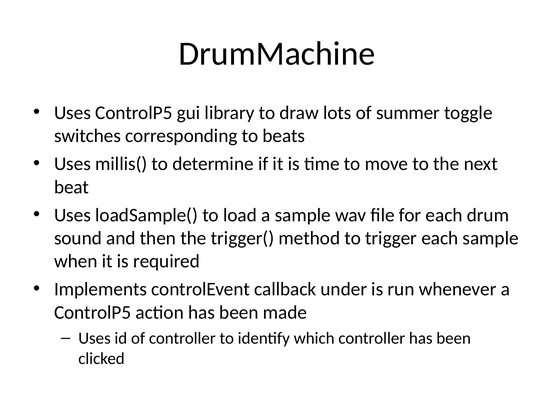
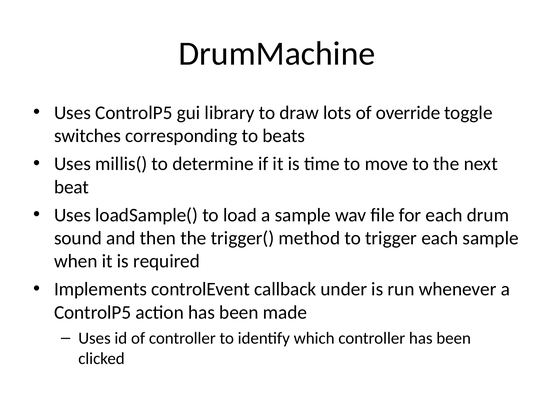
summer: summer -> override (408, 113)
